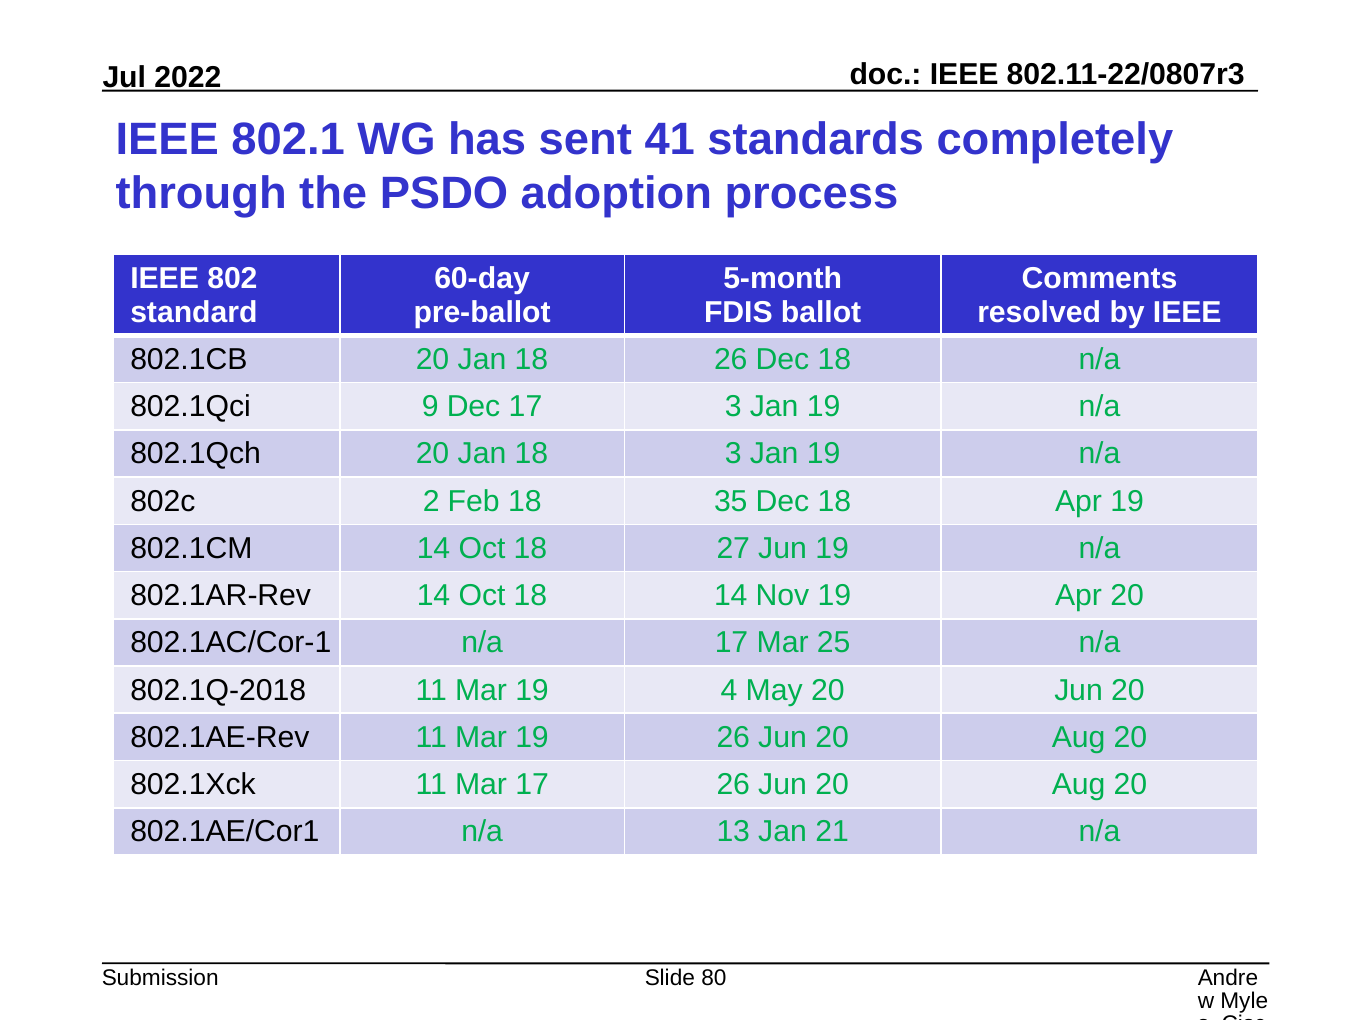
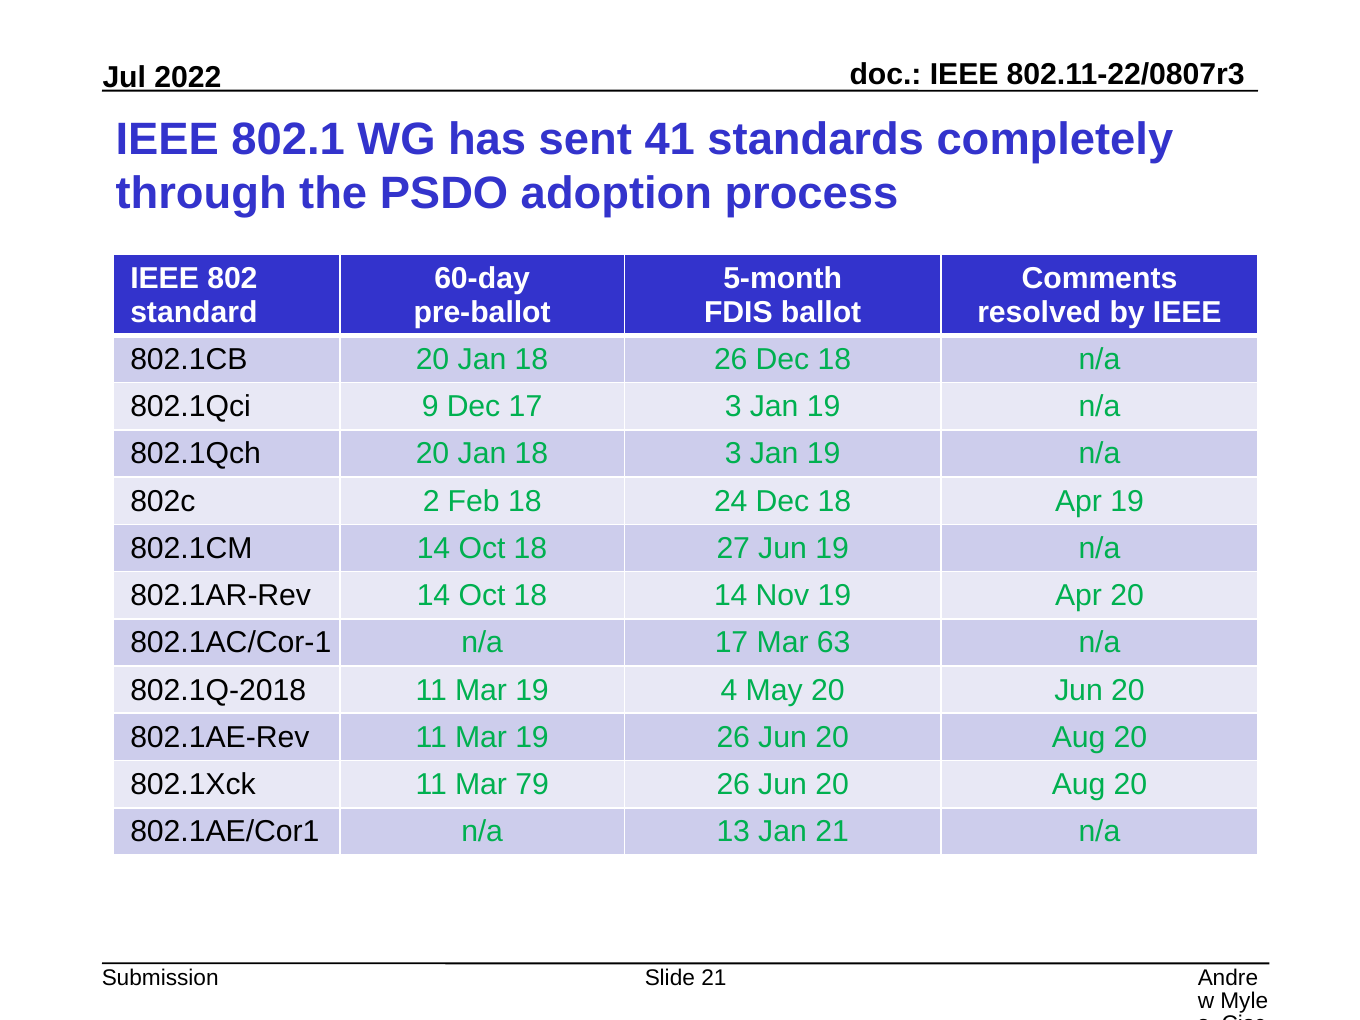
35: 35 -> 24 (731, 501)
25: 25 -> 63 (834, 643)
Mar 17: 17 -> 79 (532, 785)
Slide 80: 80 -> 21 (714, 978)
